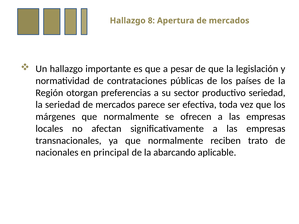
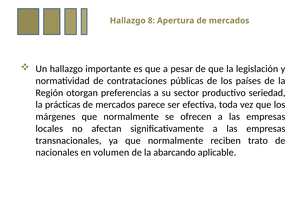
la seriedad: seriedad -> prácticas (63, 105)
principal: principal -> volumen (111, 153)
